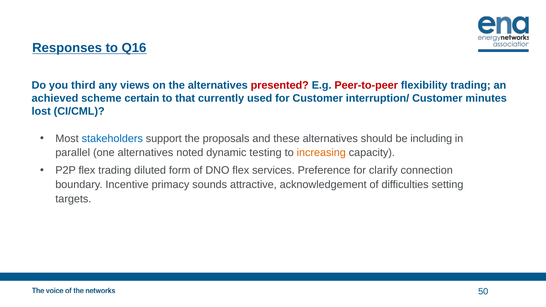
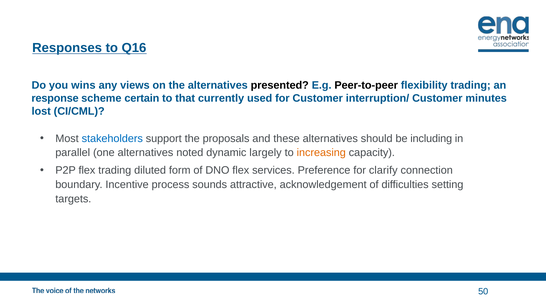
third: third -> wins (83, 85)
presented colour: red -> black (280, 85)
Peer-to-peer colour: red -> black (366, 85)
achieved: achieved -> response (55, 98)
testing: testing -> largely (266, 153)
primacy: primacy -> process (170, 185)
